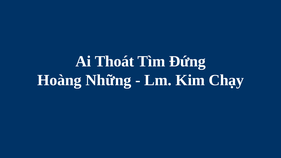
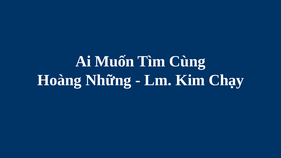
Thoát: Thoát -> Muốn (114, 61)
Đứng: Đứng -> Cùng (187, 61)
